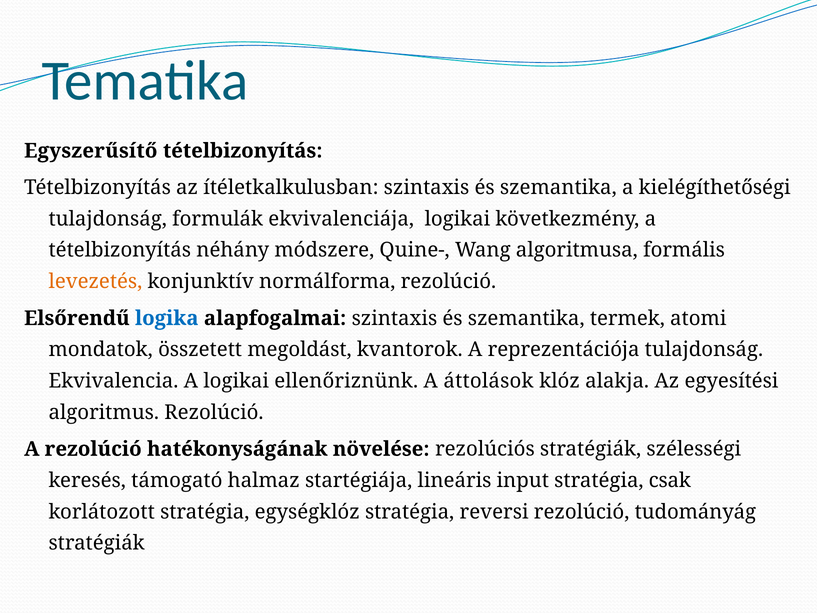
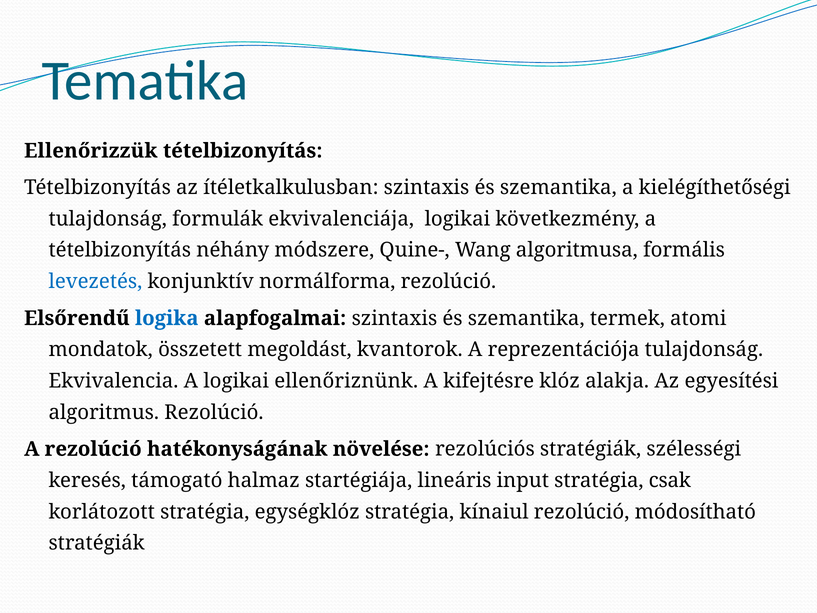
Egyszerűsítő: Egyszerűsítő -> Ellenőrizzük (91, 151)
levezetés colour: orange -> blue (95, 281)
áttolások: áttolások -> kifejtésre (489, 381)
reversi: reversi -> kínaiul (494, 512)
tudományág: tudományág -> módosítható (695, 512)
